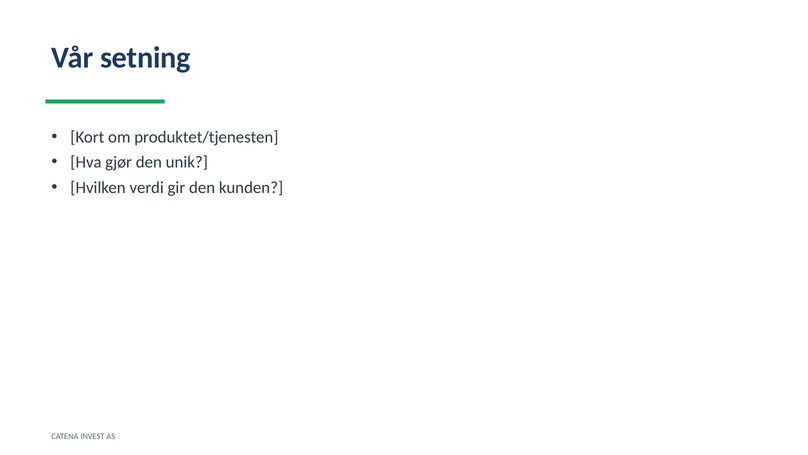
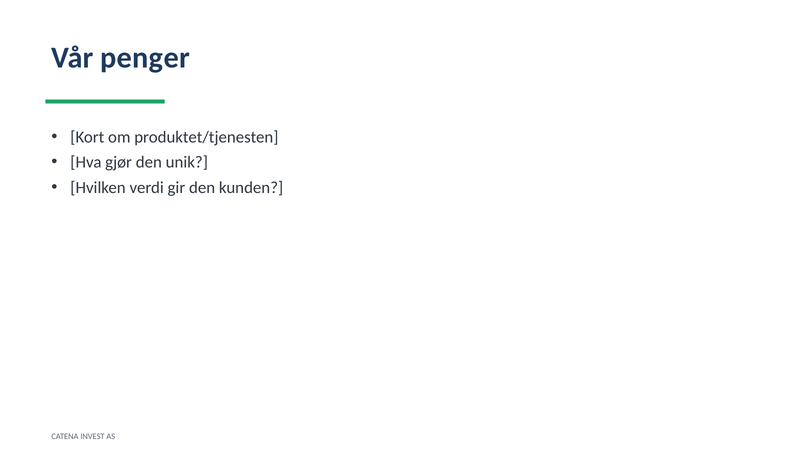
setning: setning -> penger (145, 58)
